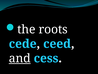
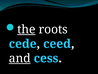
the underline: none -> present (26, 29)
